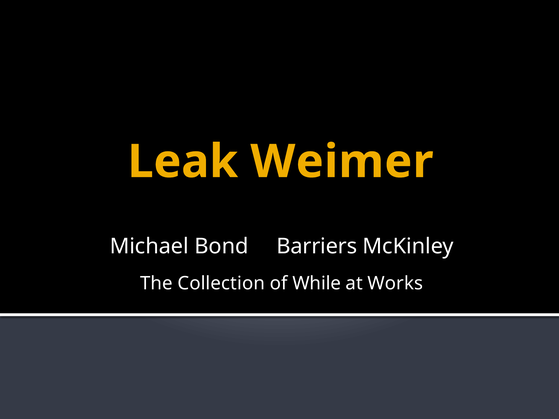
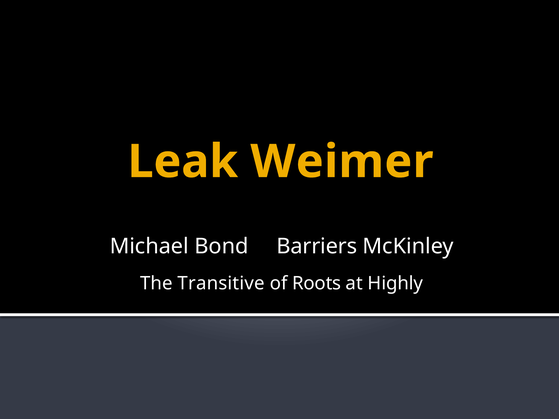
Collection: Collection -> Transitive (221, 284)
While: While -> Roots (317, 284)
Works: Works -> Highly (395, 284)
